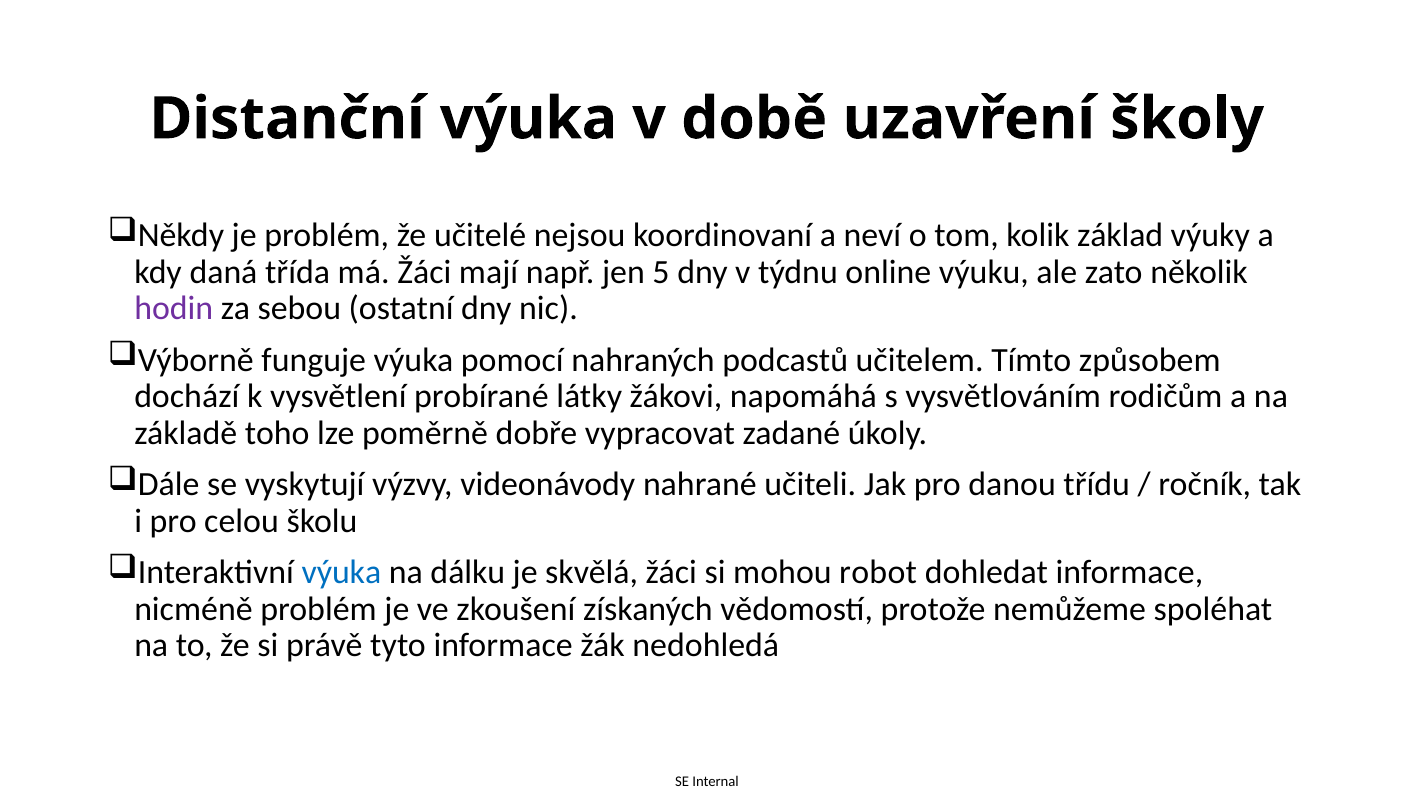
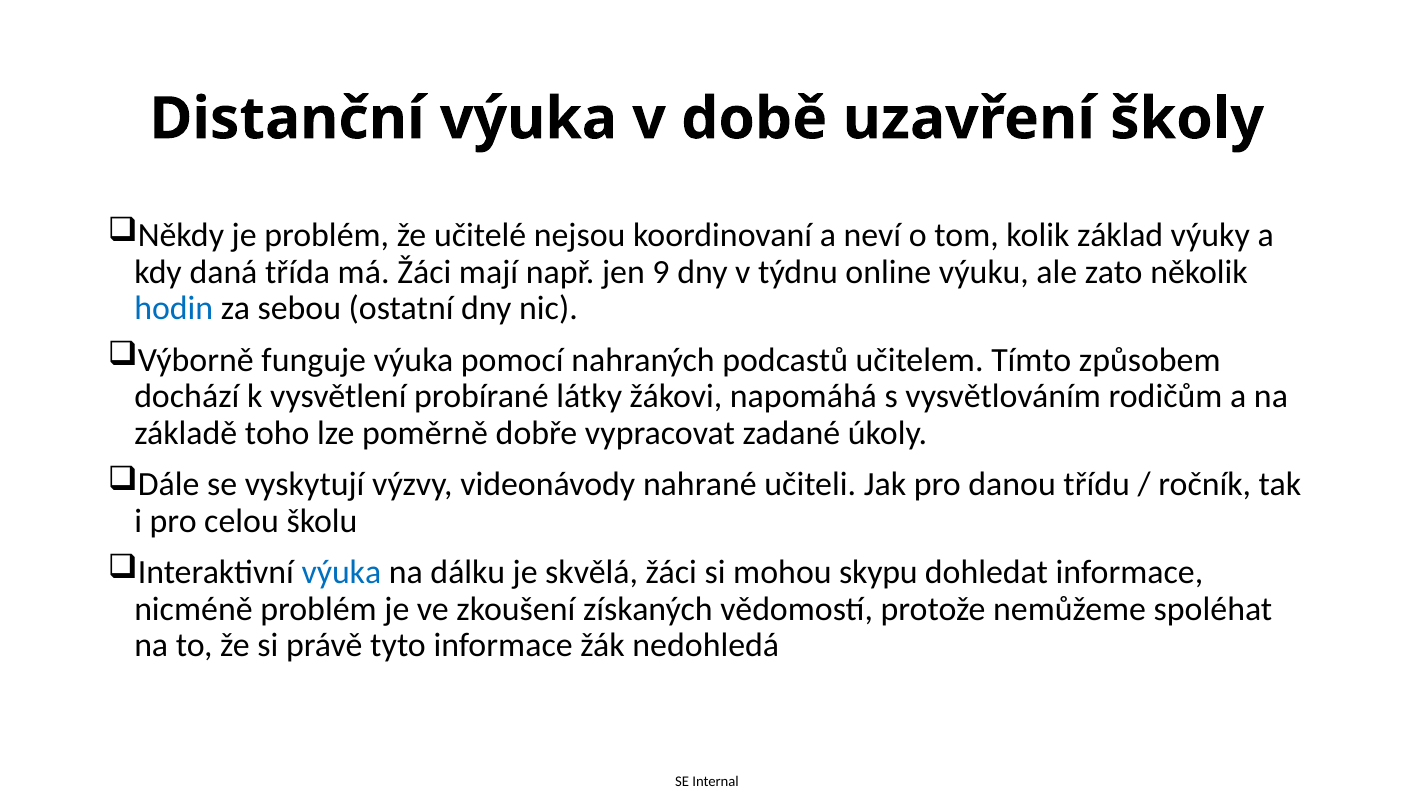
5: 5 -> 9 (661, 272)
hodin colour: purple -> blue (174, 308)
robot: robot -> skypu (878, 572)
